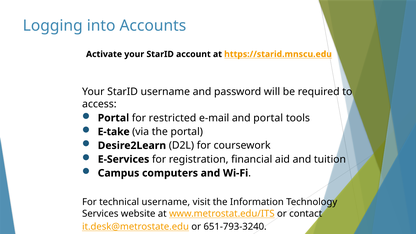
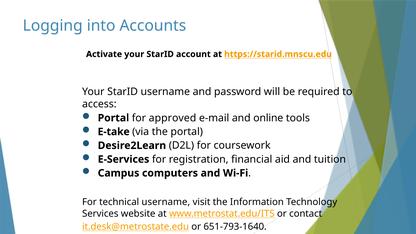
restricted: restricted -> approved (172, 118)
and portal: portal -> online (268, 118)
651-793-3240: 651-793-3240 -> 651-793-1640 (235, 227)
